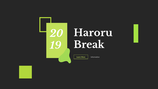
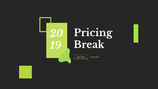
Haroru: Haroru -> Pricing (93, 33)
